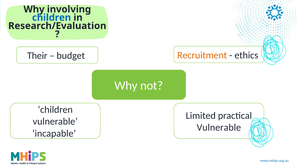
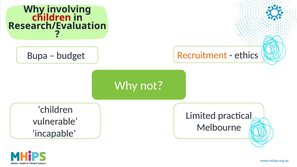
children colour: blue -> red (52, 18)
Their: Their -> Bupa (37, 56)
Vulnerable: Vulnerable -> Melbourne (219, 127)
